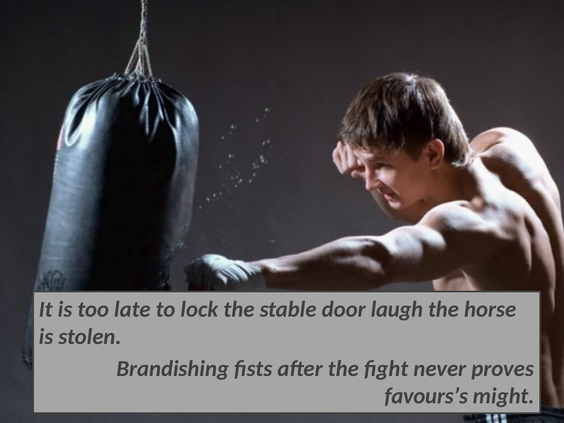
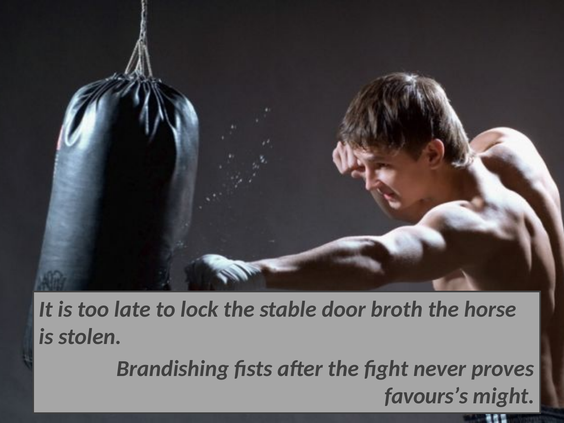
laugh: laugh -> broth (397, 309)
